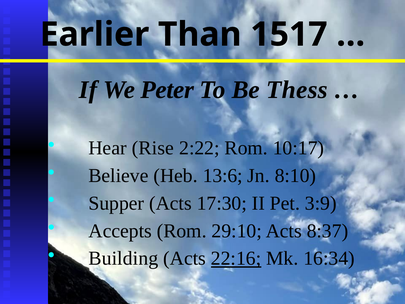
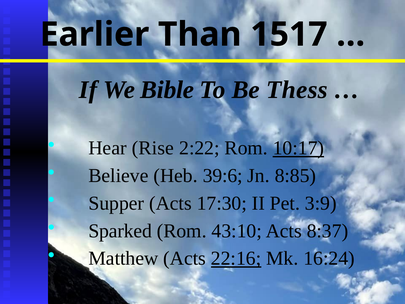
Peter: Peter -> Bible (167, 90)
10:17 underline: none -> present (298, 148)
13:6: 13:6 -> 39:6 (223, 176)
8:10: 8:10 -> 8:85 (295, 176)
Accepts: Accepts -> Sparked (120, 231)
29:10: 29:10 -> 43:10 (237, 231)
Building: Building -> Matthew (123, 258)
16:34: 16:34 -> 16:24 (329, 258)
